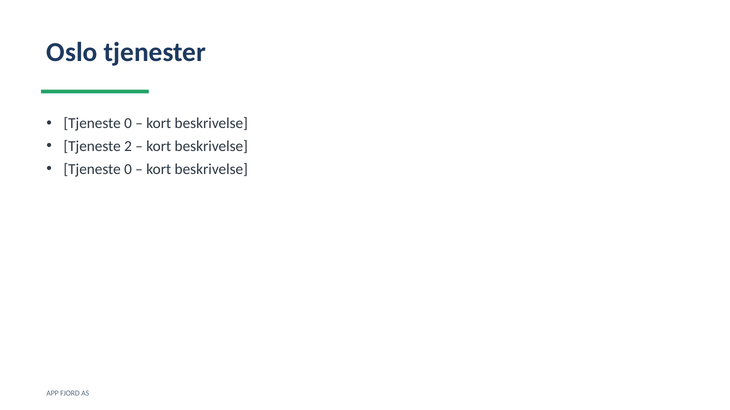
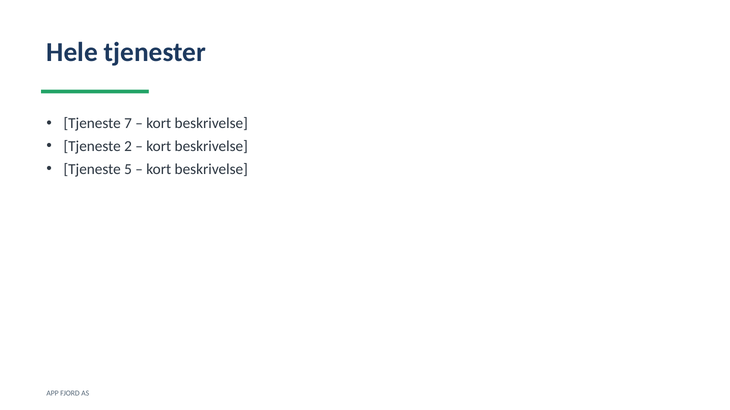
Oslo: Oslo -> Hele (72, 52)
0: 0 -> 7 (128, 124)
0: 0 -> 5 (128, 169)
